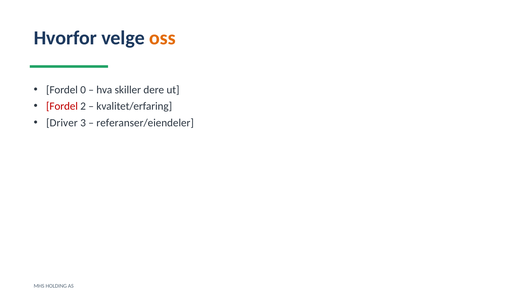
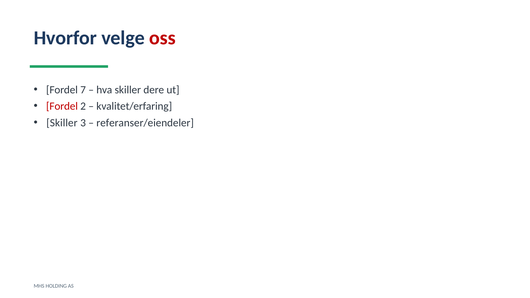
oss colour: orange -> red (162, 38)
0: 0 -> 7 (83, 90)
Driver: Driver -> Skiller (62, 123)
